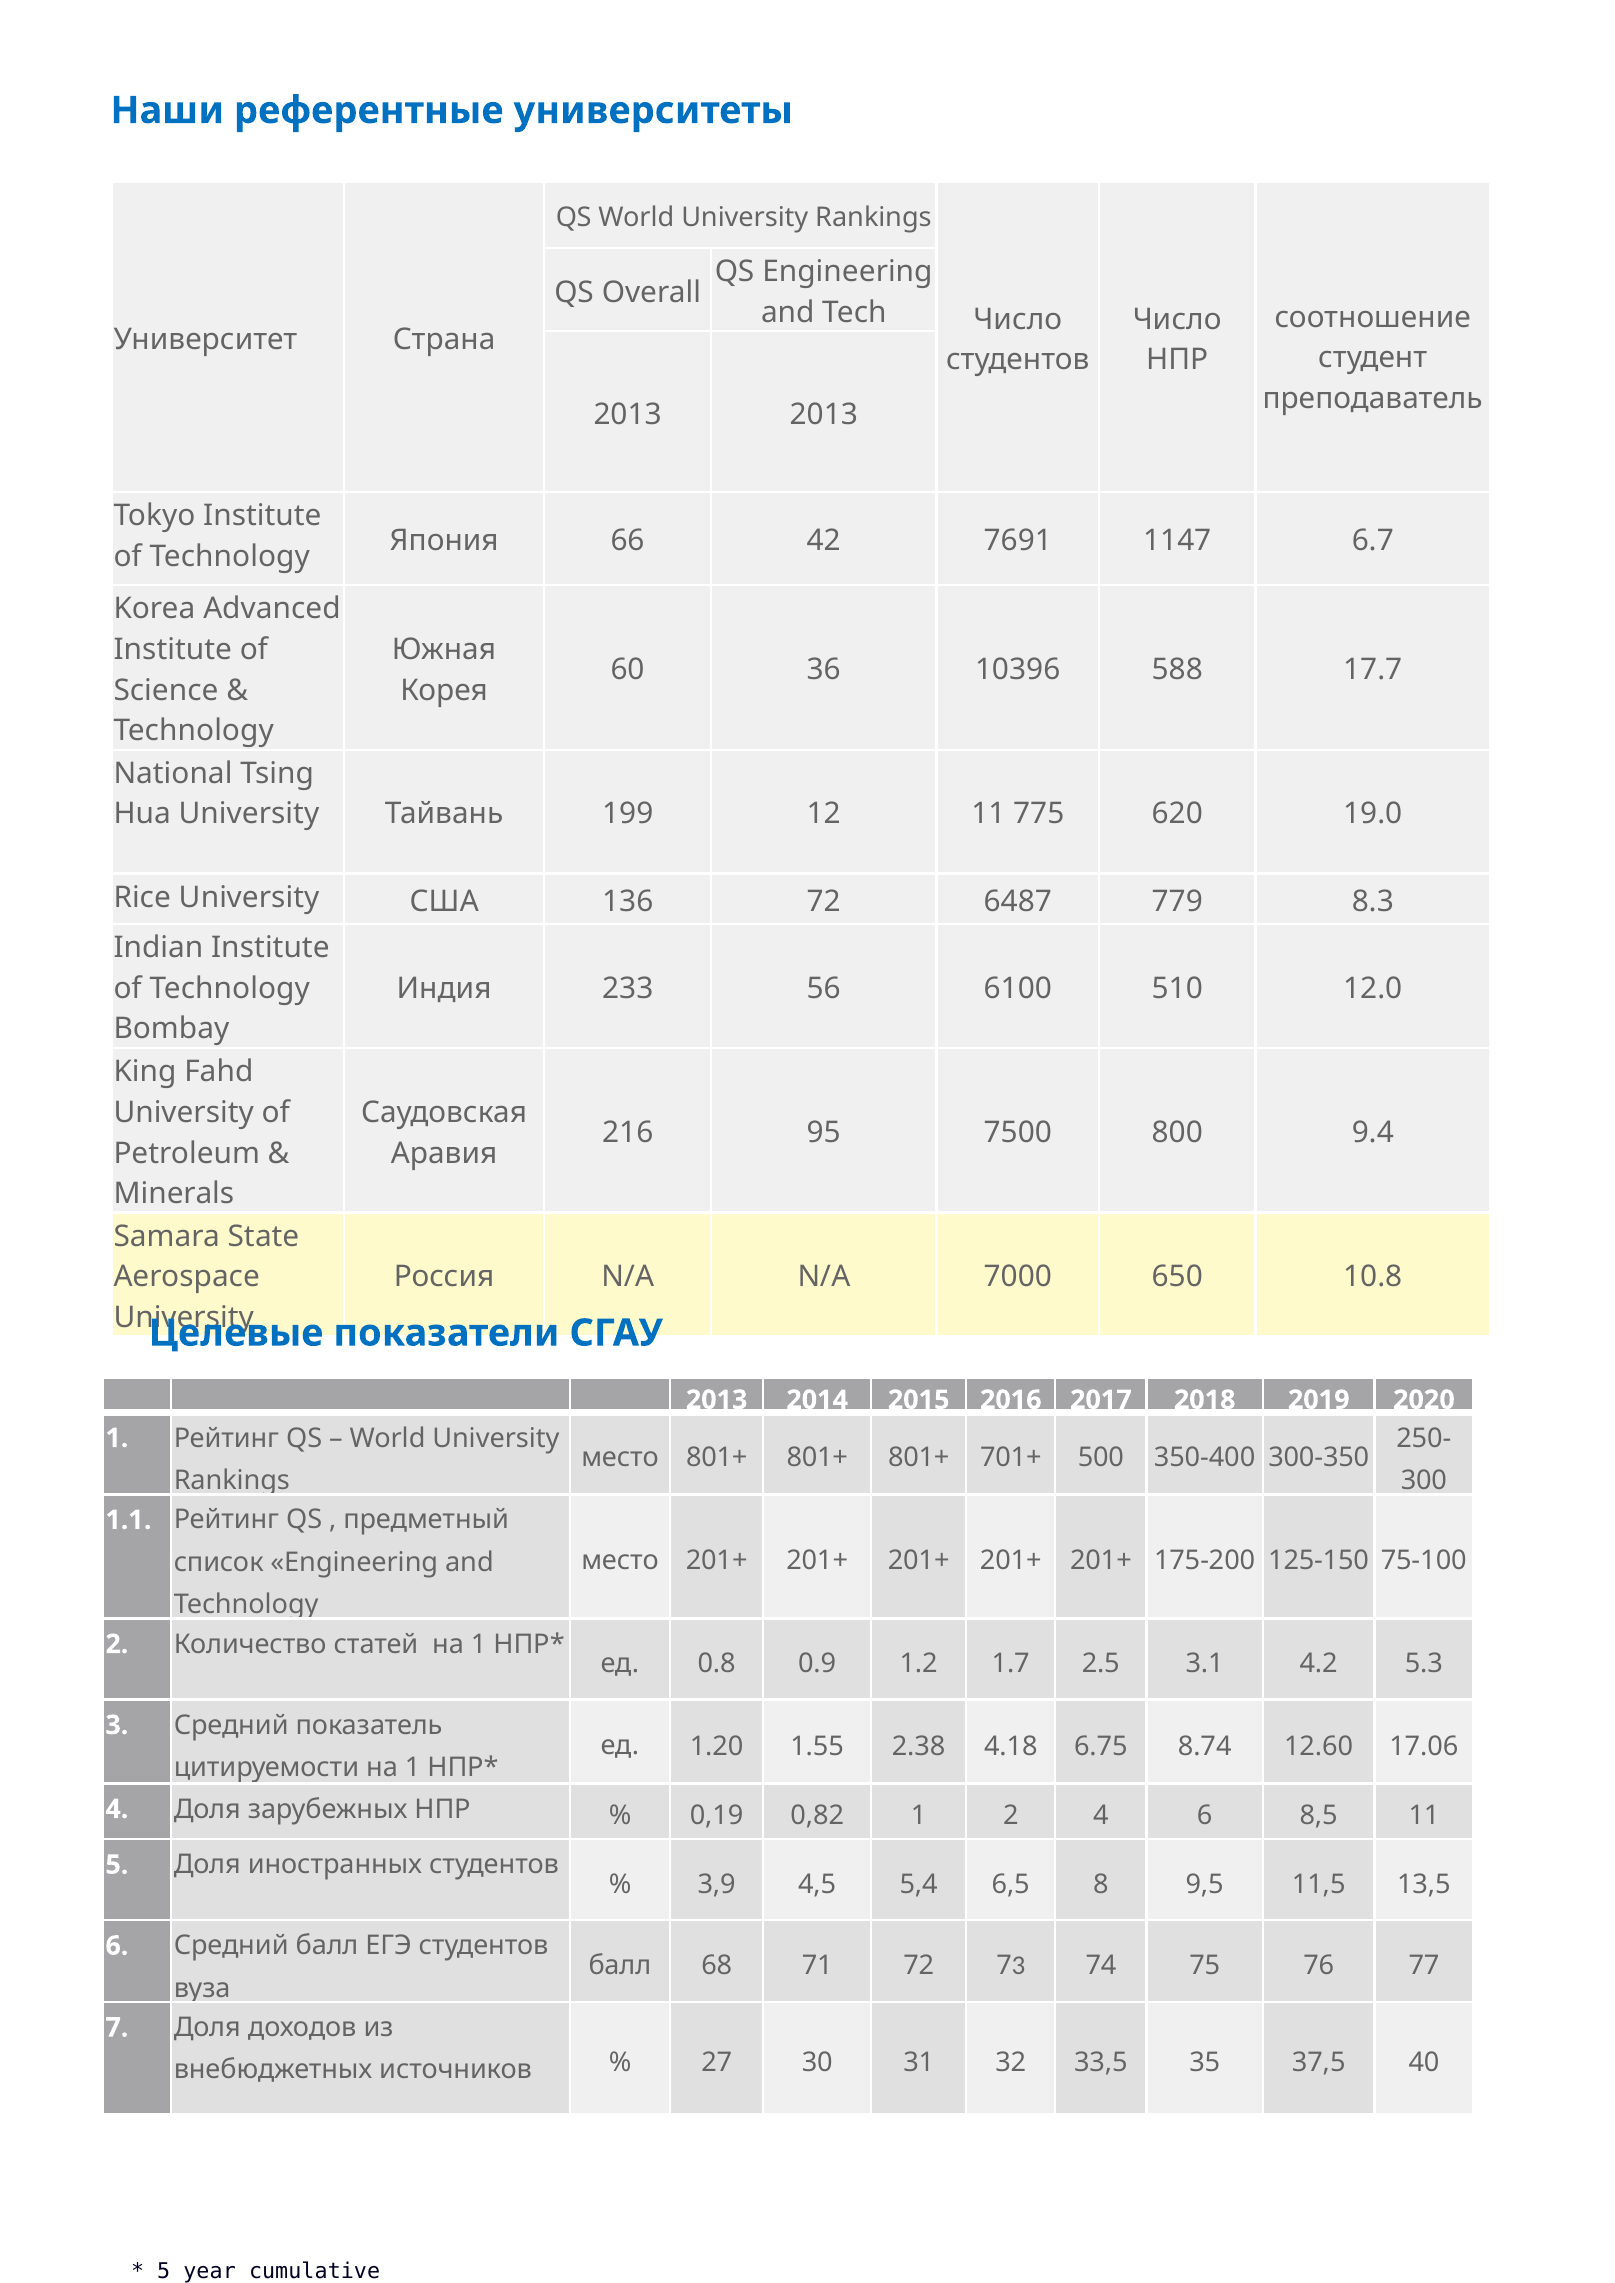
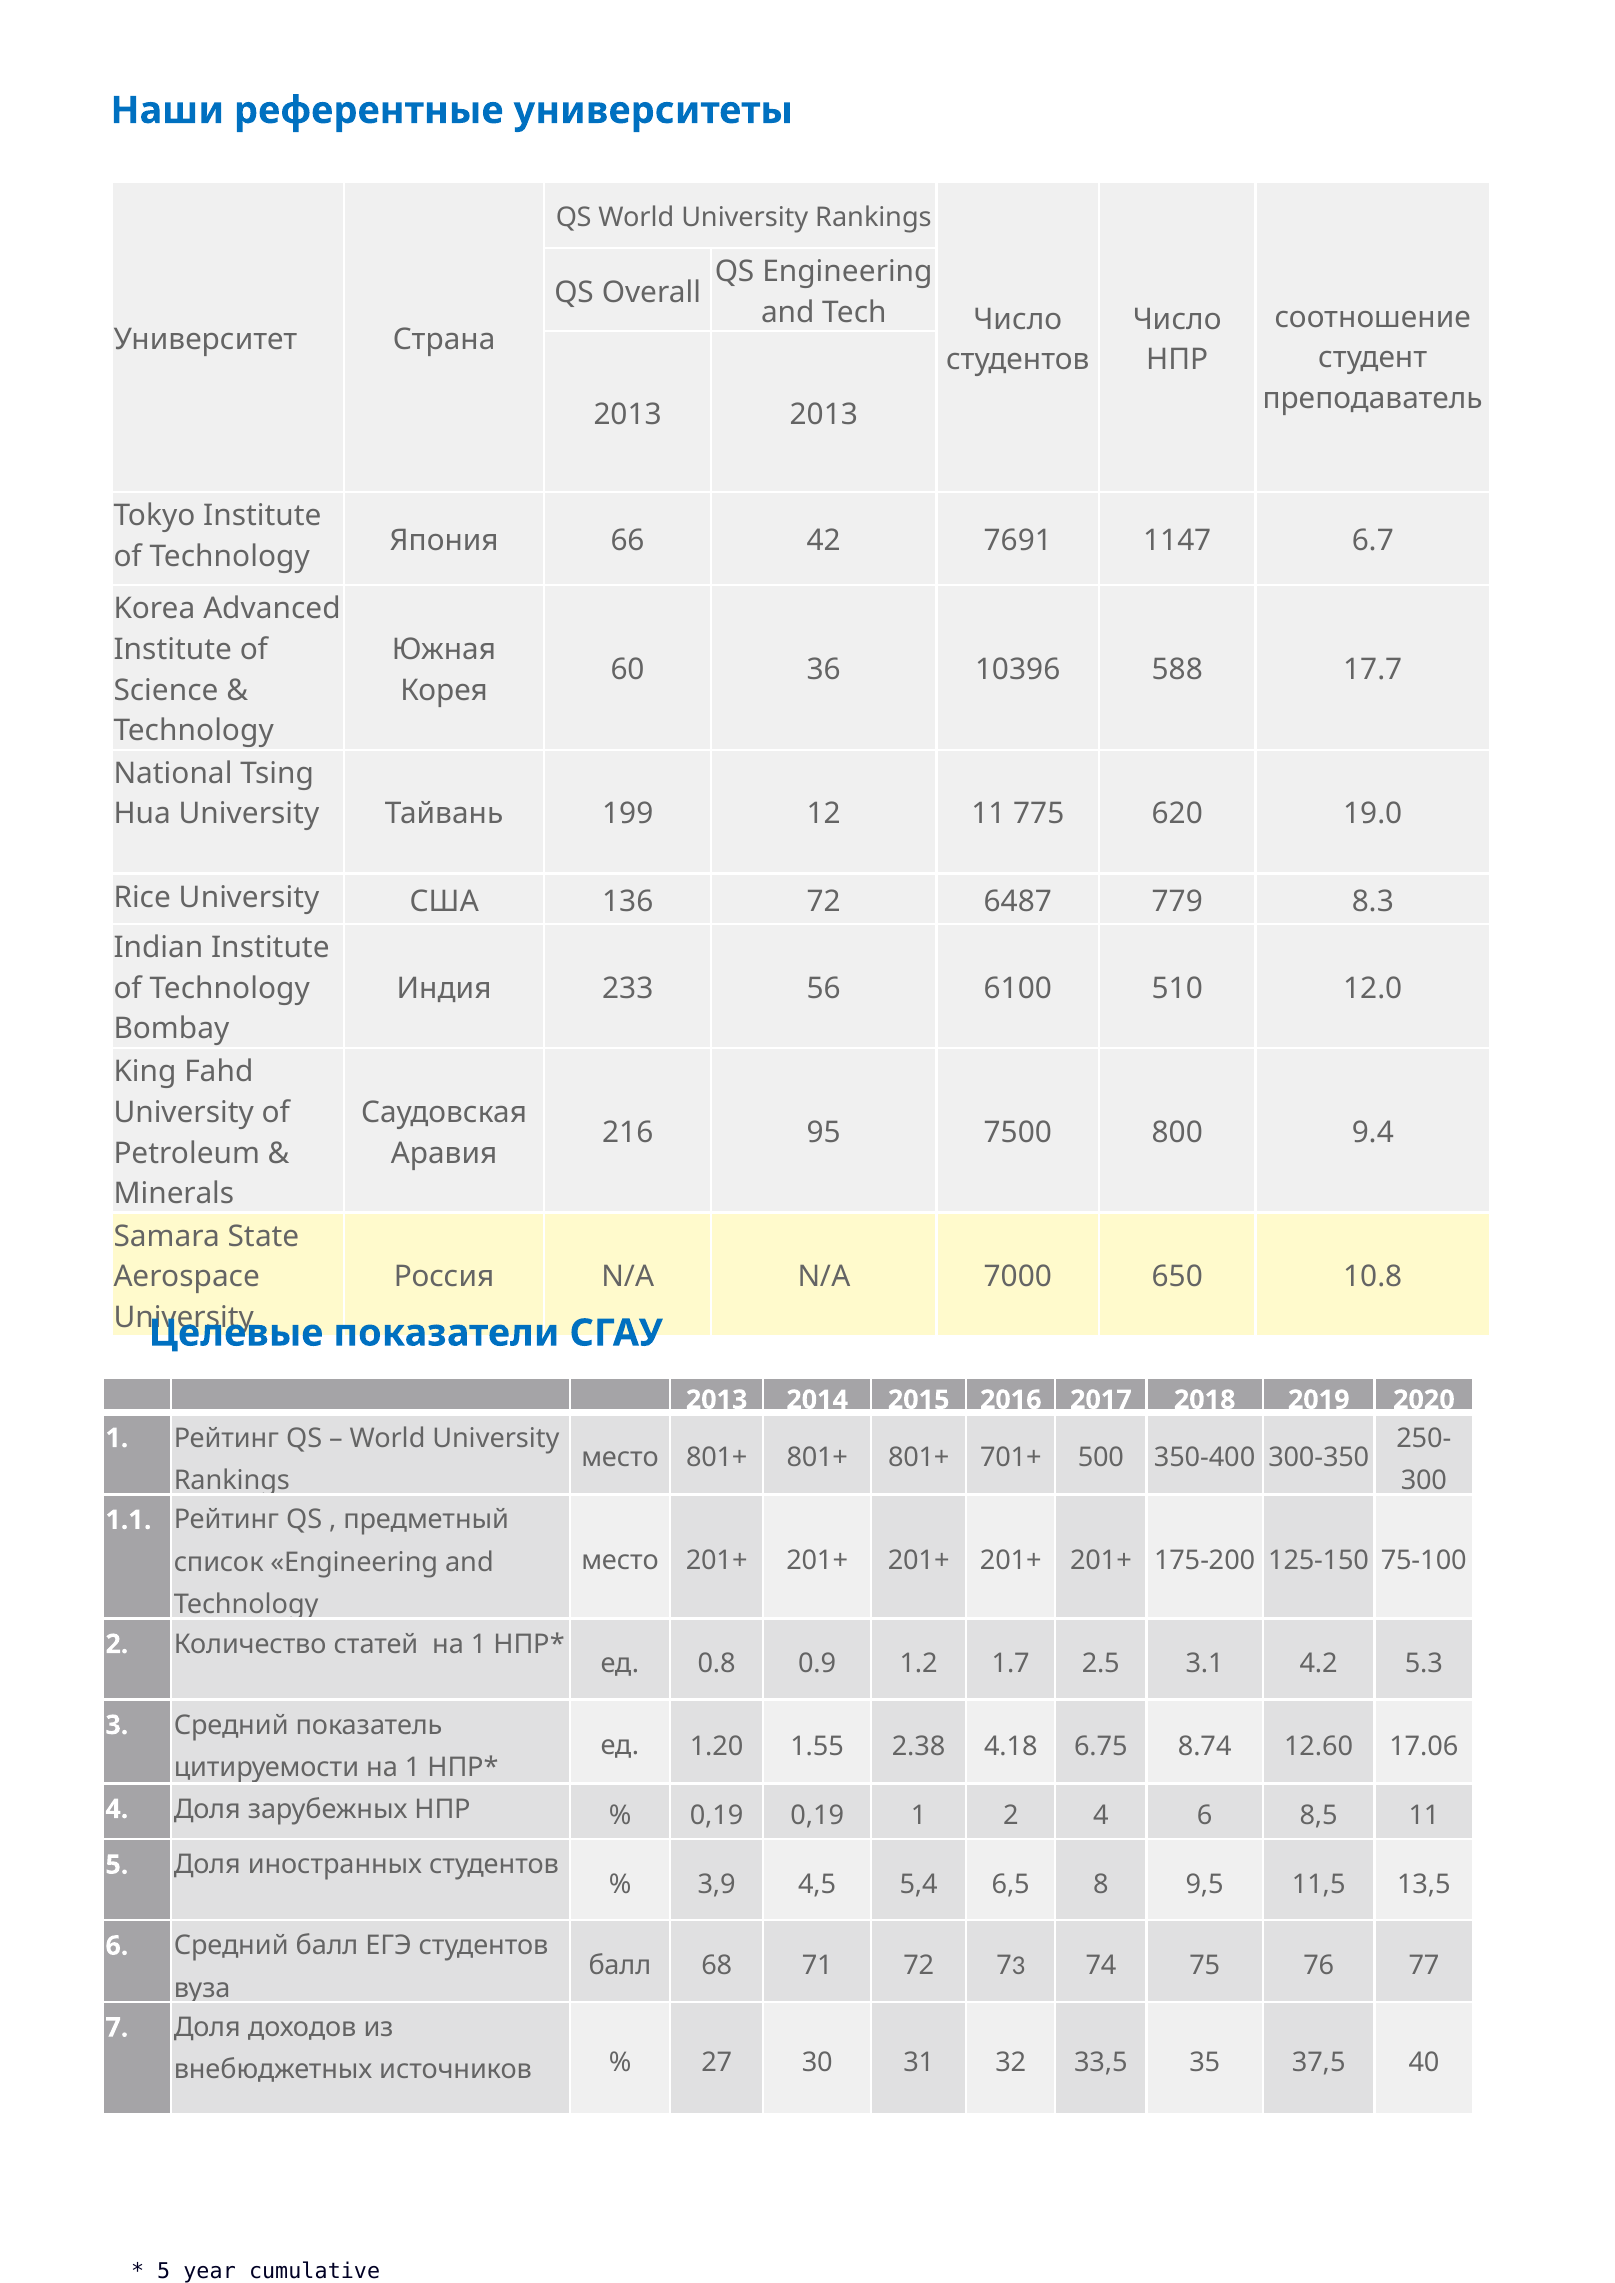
0,19 0,82: 0,82 -> 0,19 (817, 1816)
